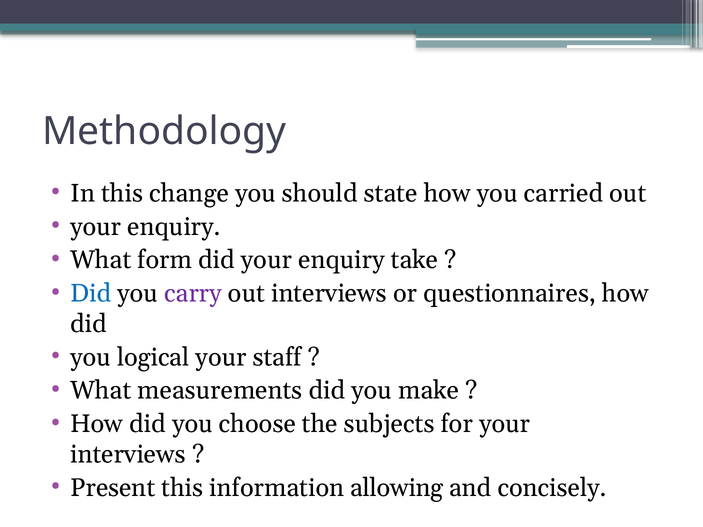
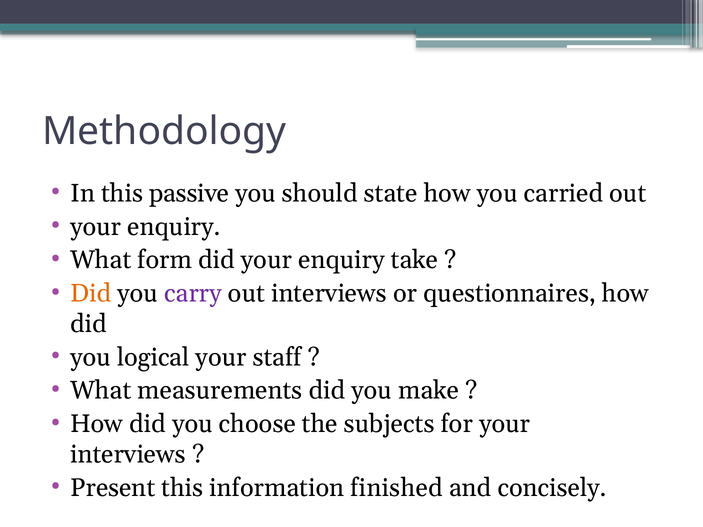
change: change -> passive (189, 193)
Did colour: blue -> orange (91, 294)
allowing: allowing -> finished (397, 488)
